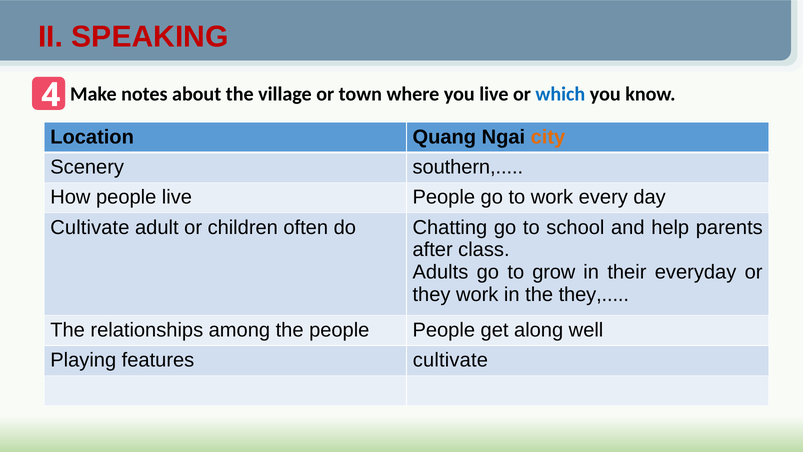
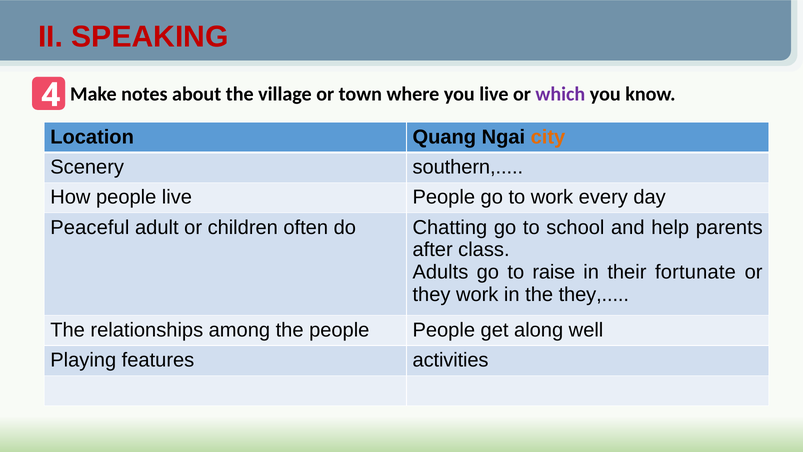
which colour: blue -> purple (560, 94)
Cultivate: Cultivate -> Peaceful (90, 227)
grow: grow -> raise (554, 272)
everyday: everyday -> fortunate (695, 272)
features cultivate: cultivate -> activities (451, 360)
